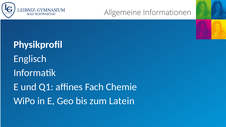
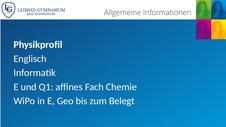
Latein: Latein -> Belegt (122, 101)
